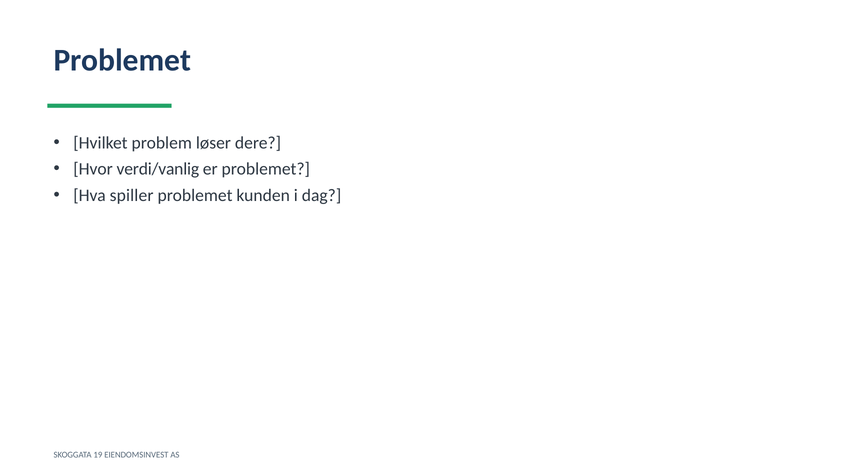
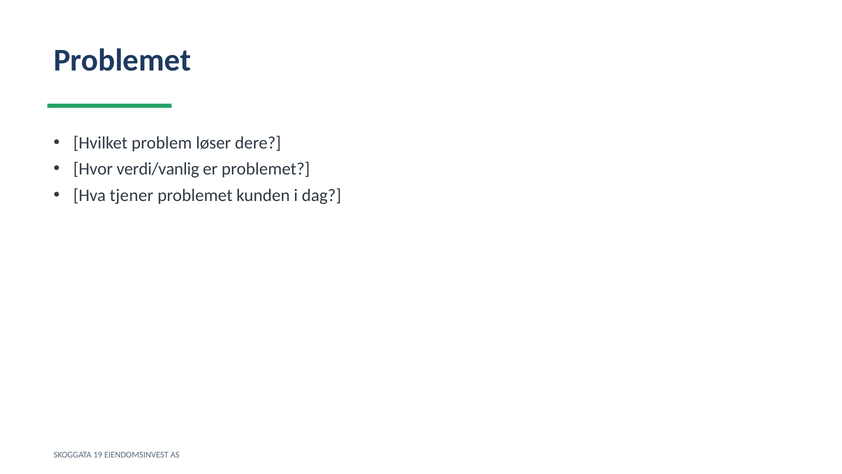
spiller: spiller -> tjener (132, 195)
